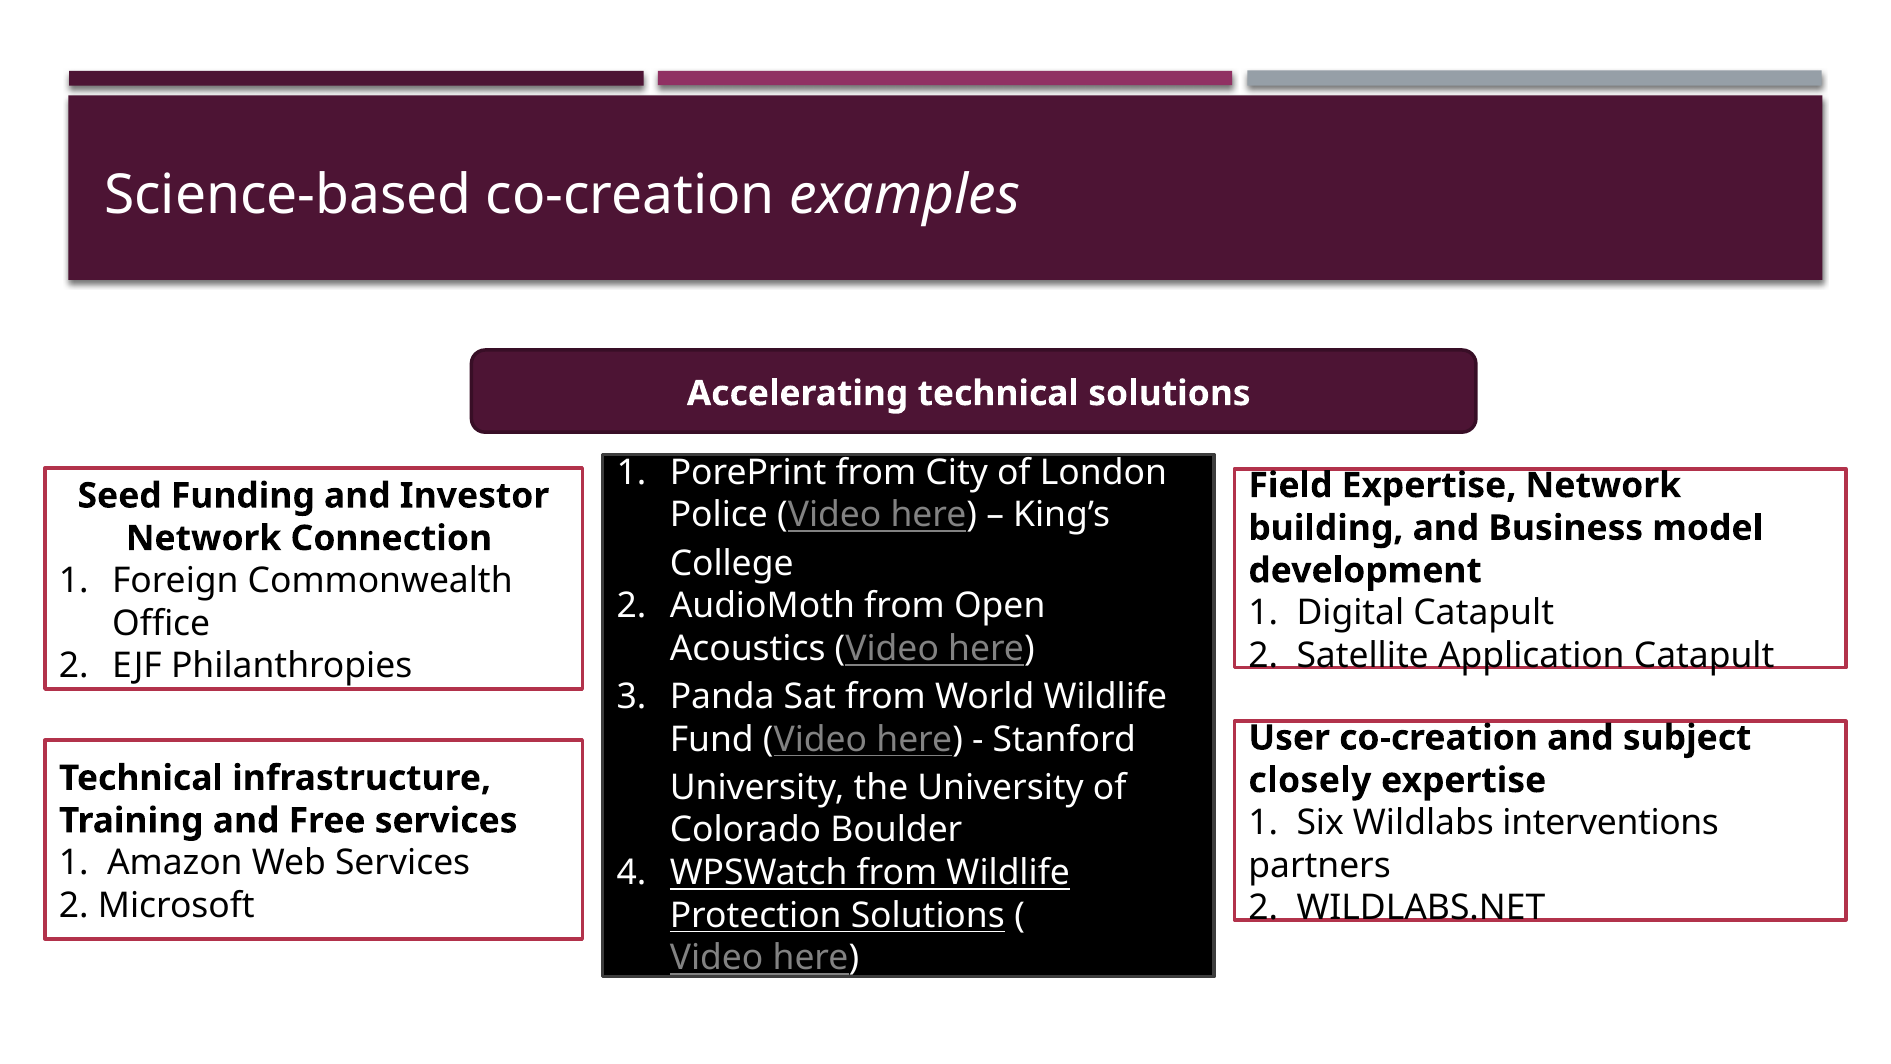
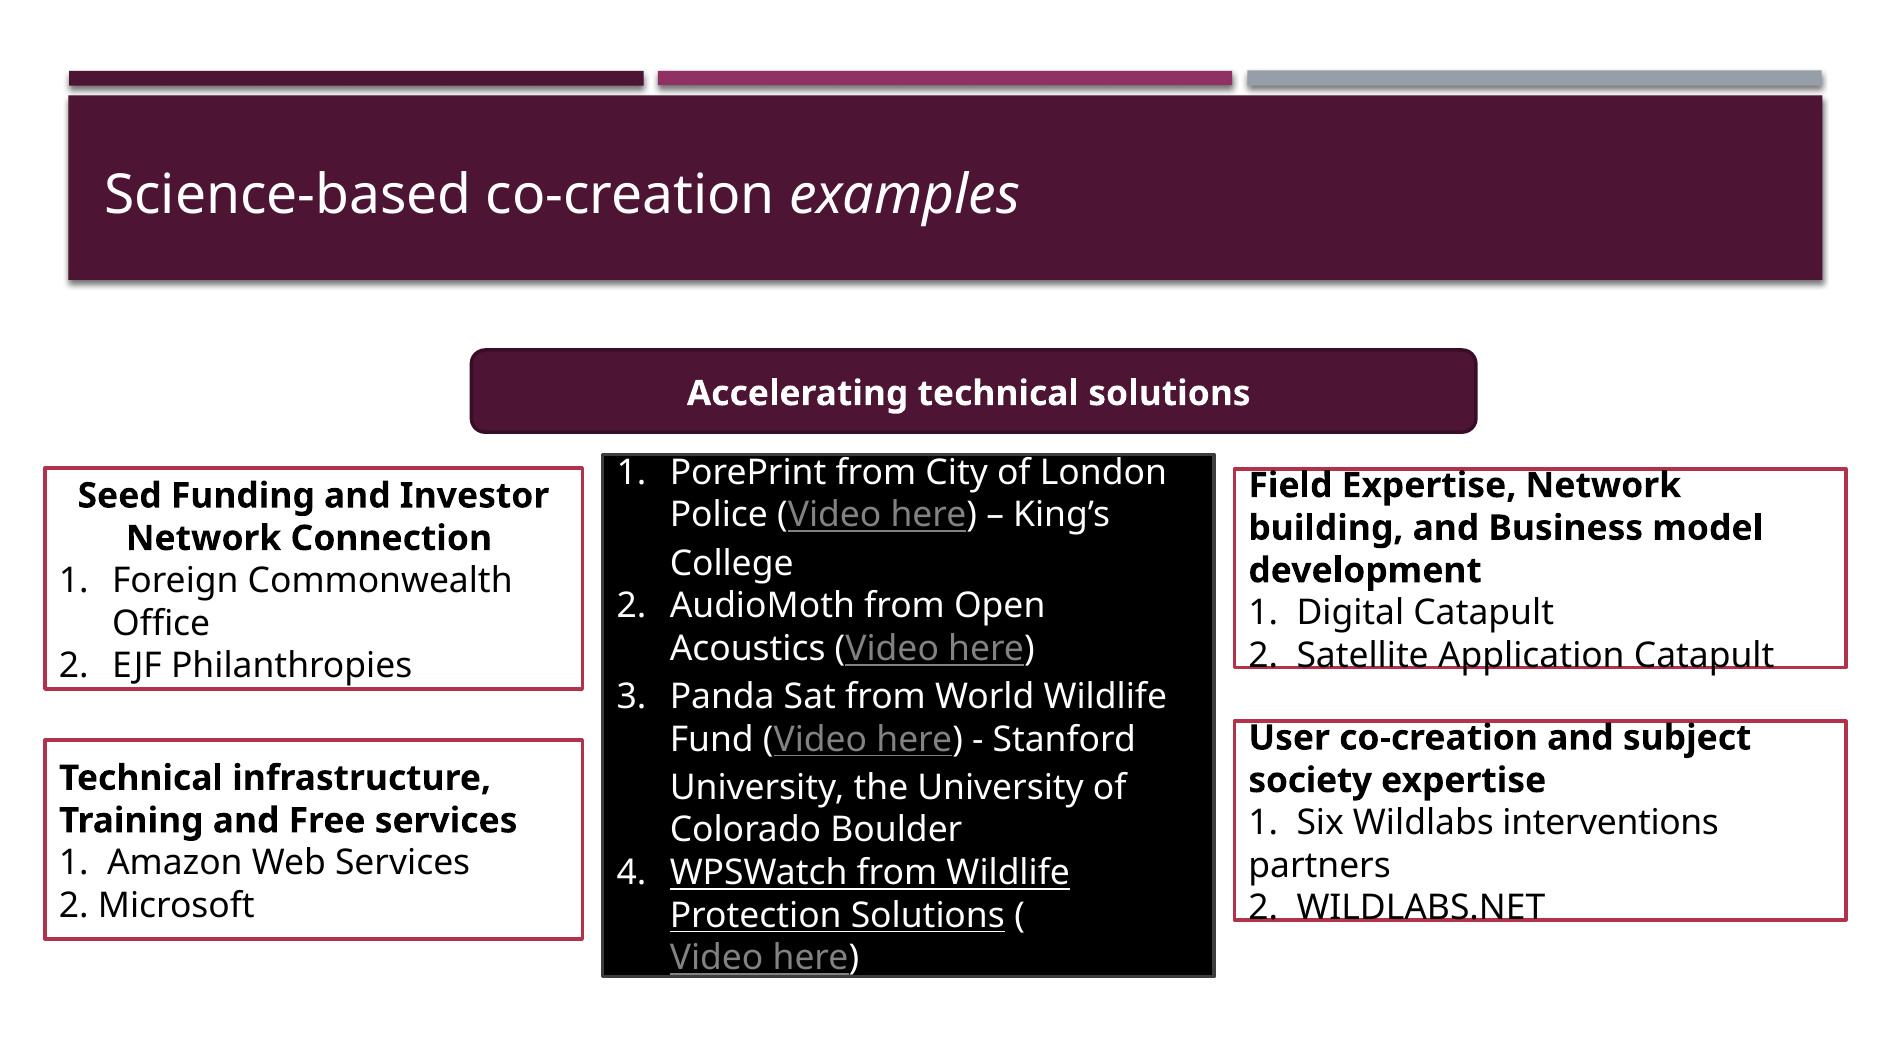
closely: closely -> society (1310, 780)
